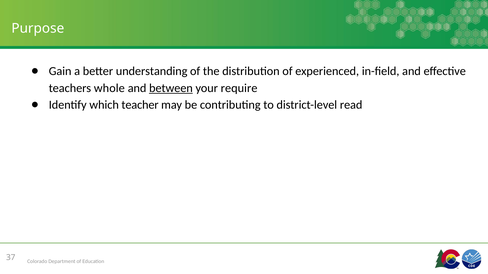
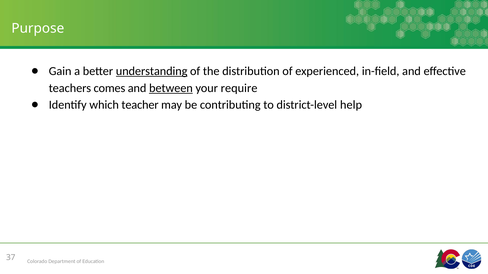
understanding underline: none -> present (152, 71)
whole: whole -> comes (109, 88)
read: read -> help (351, 105)
